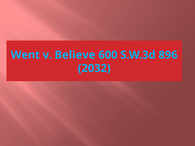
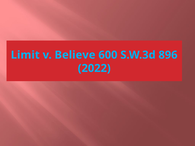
Went: Went -> Limit (25, 55)
2032: 2032 -> 2022 (94, 68)
